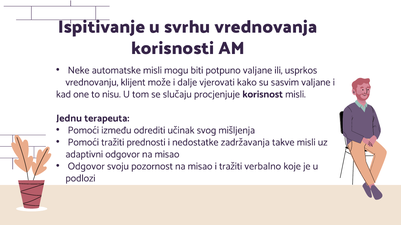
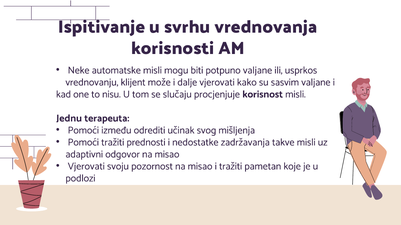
Odgovor: Odgovor -> Vjerovati (86, 167)
verbalno: verbalno -> pametan (263, 167)
